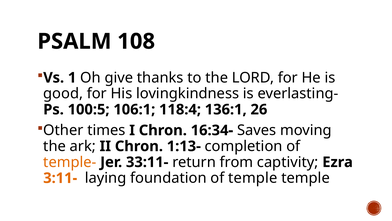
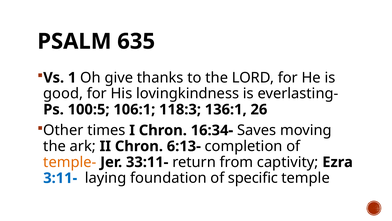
108: 108 -> 635 (136, 41)
118:4: 118:4 -> 118:3 (180, 109)
1:13-: 1:13- -> 6:13- (184, 146)
3:11- colour: orange -> blue (60, 178)
of temple: temple -> specific (253, 178)
